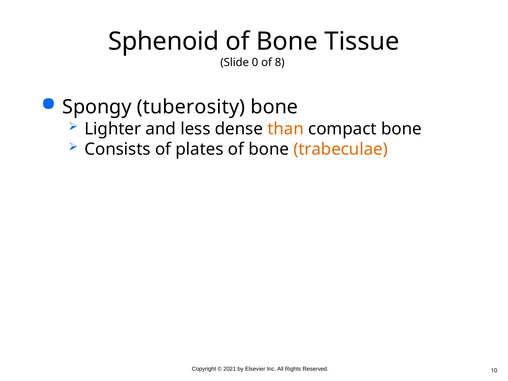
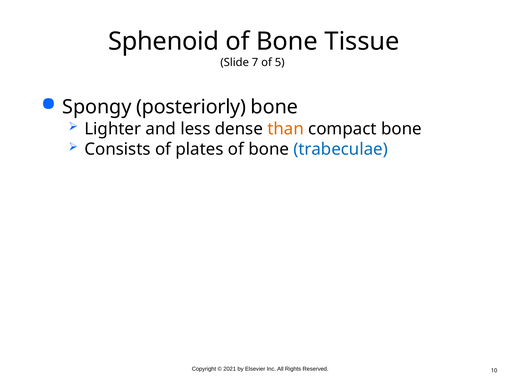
0: 0 -> 7 (255, 63)
8: 8 -> 5 (280, 63)
tuberosity: tuberosity -> posteriorly (191, 107)
trabeculae colour: orange -> blue (341, 149)
